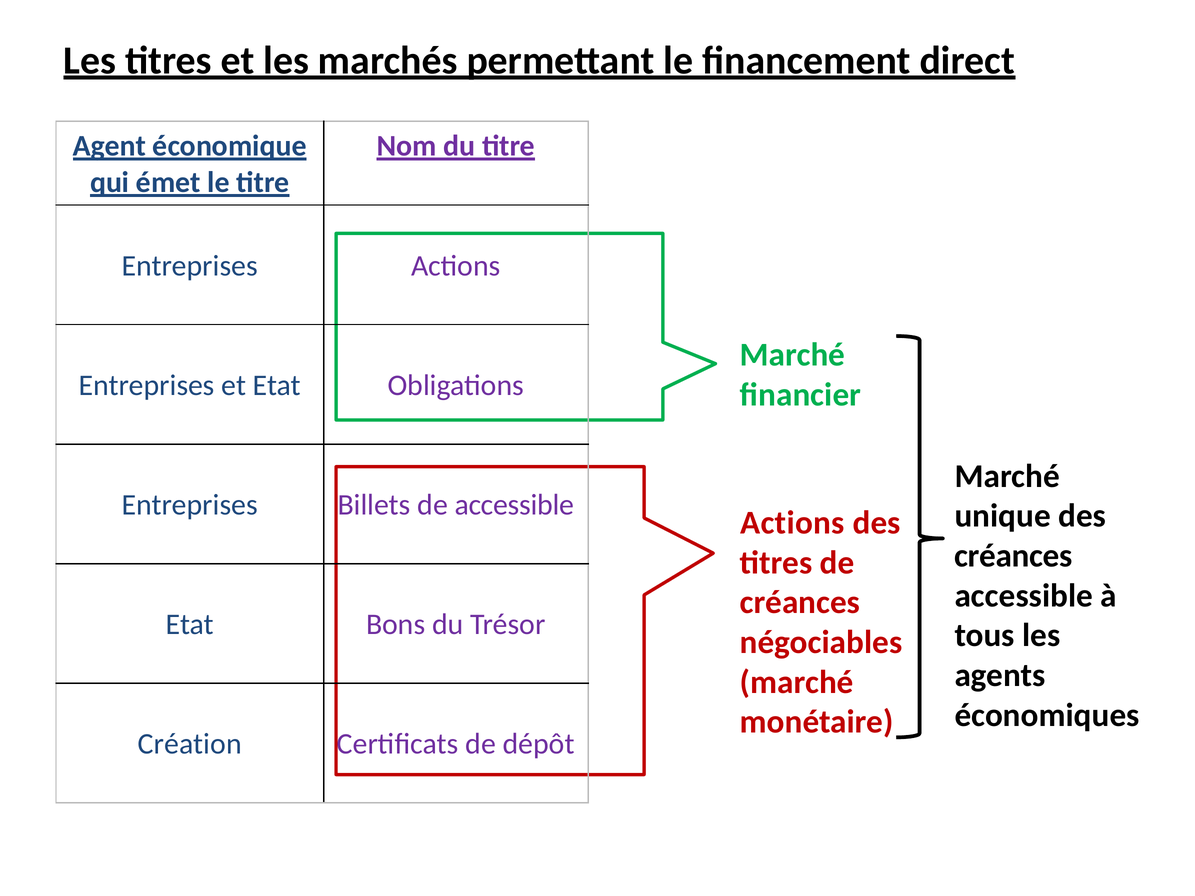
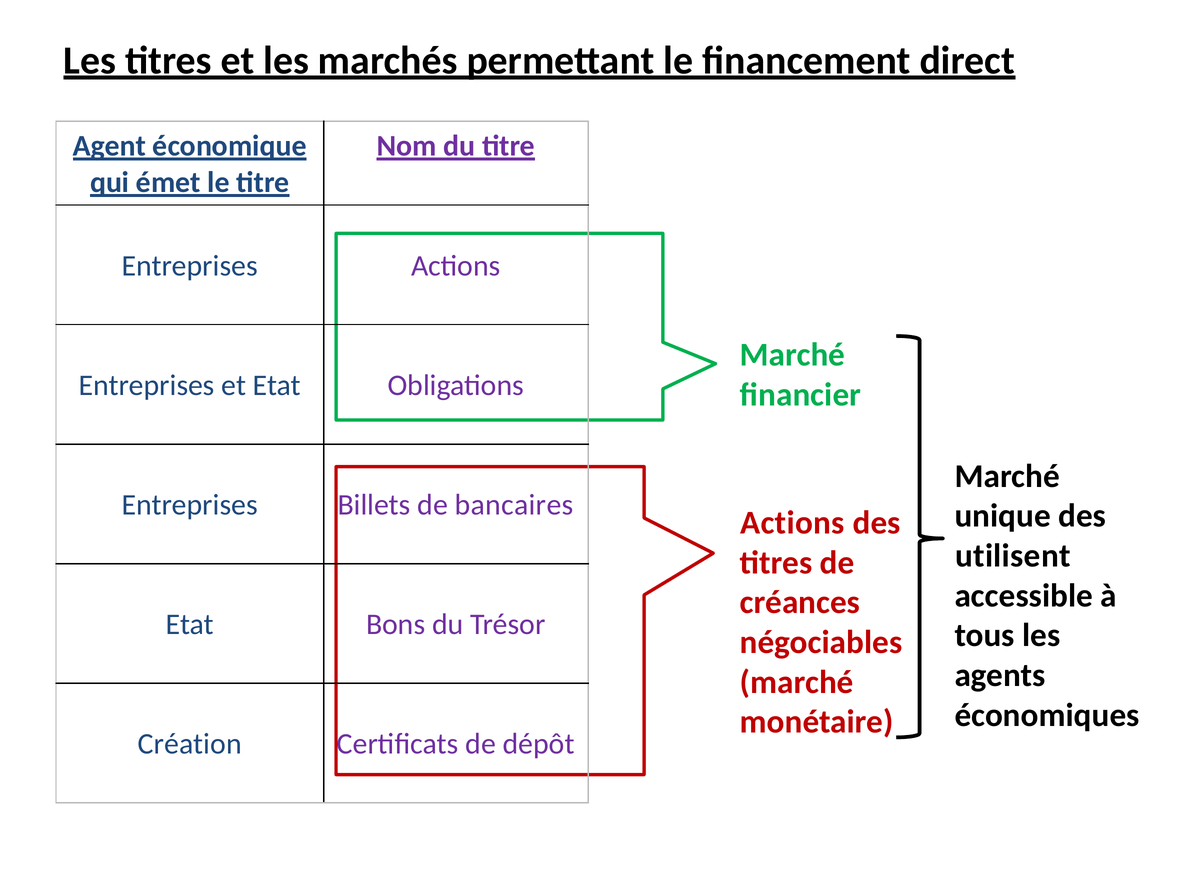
de accessible: accessible -> bancaires (514, 505)
créances: créances -> utilisent (1013, 556)
